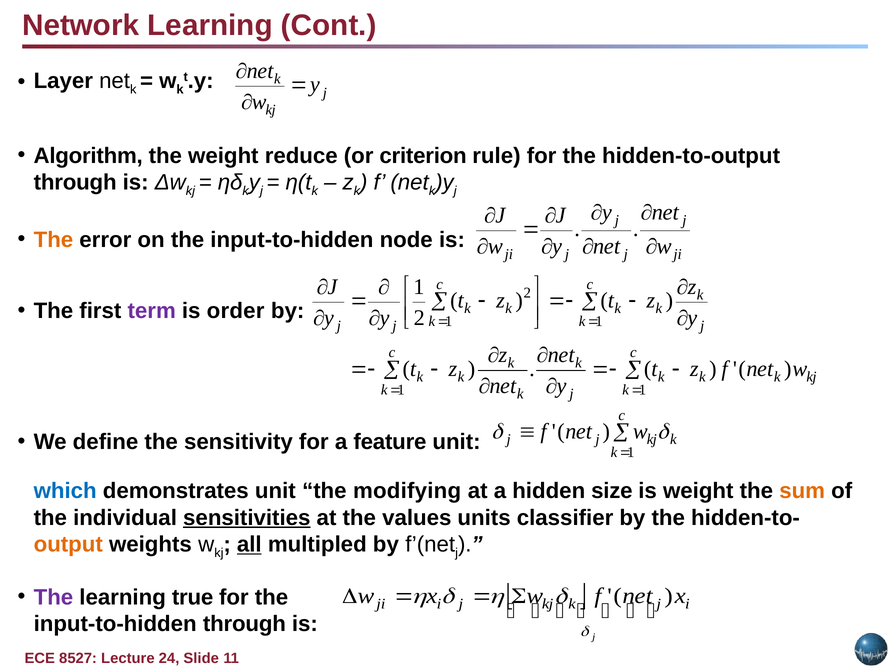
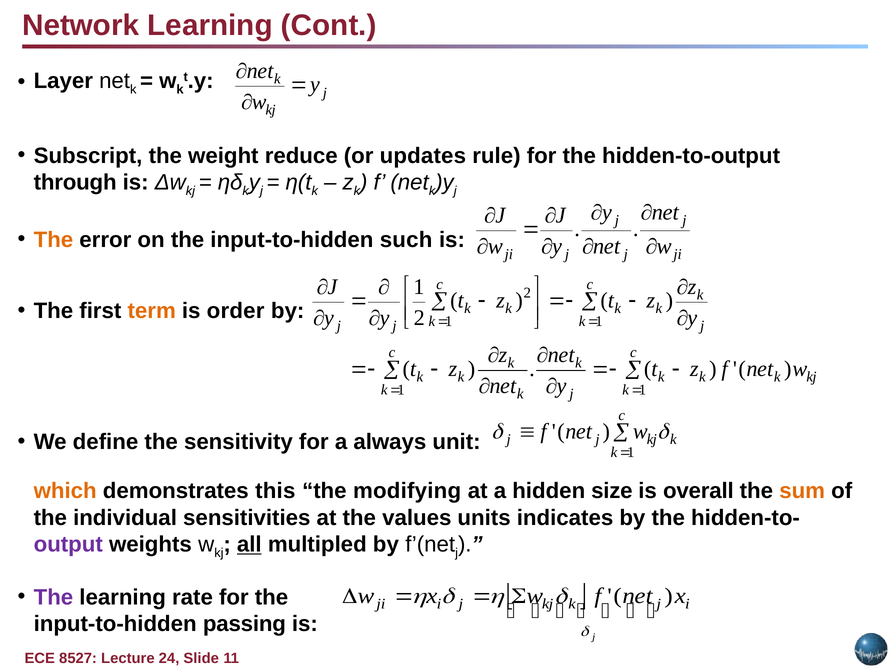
Algorithm: Algorithm -> Subscript (88, 156)
criterion: criterion -> updates (423, 156)
node: node -> such (406, 239)
term colour: purple -> orange (152, 311)
feature: feature -> always (390, 441)
which colour: blue -> orange (65, 490)
demonstrates unit: unit -> this (275, 490)
is weight: weight -> overall (698, 490)
sensitivities underline: present -> none (247, 517)
classifier: classifier -> indicates (565, 517)
output colour: orange -> purple (68, 544)
true: true -> rate (192, 596)
input-to-hidden through: through -> passing (244, 623)
